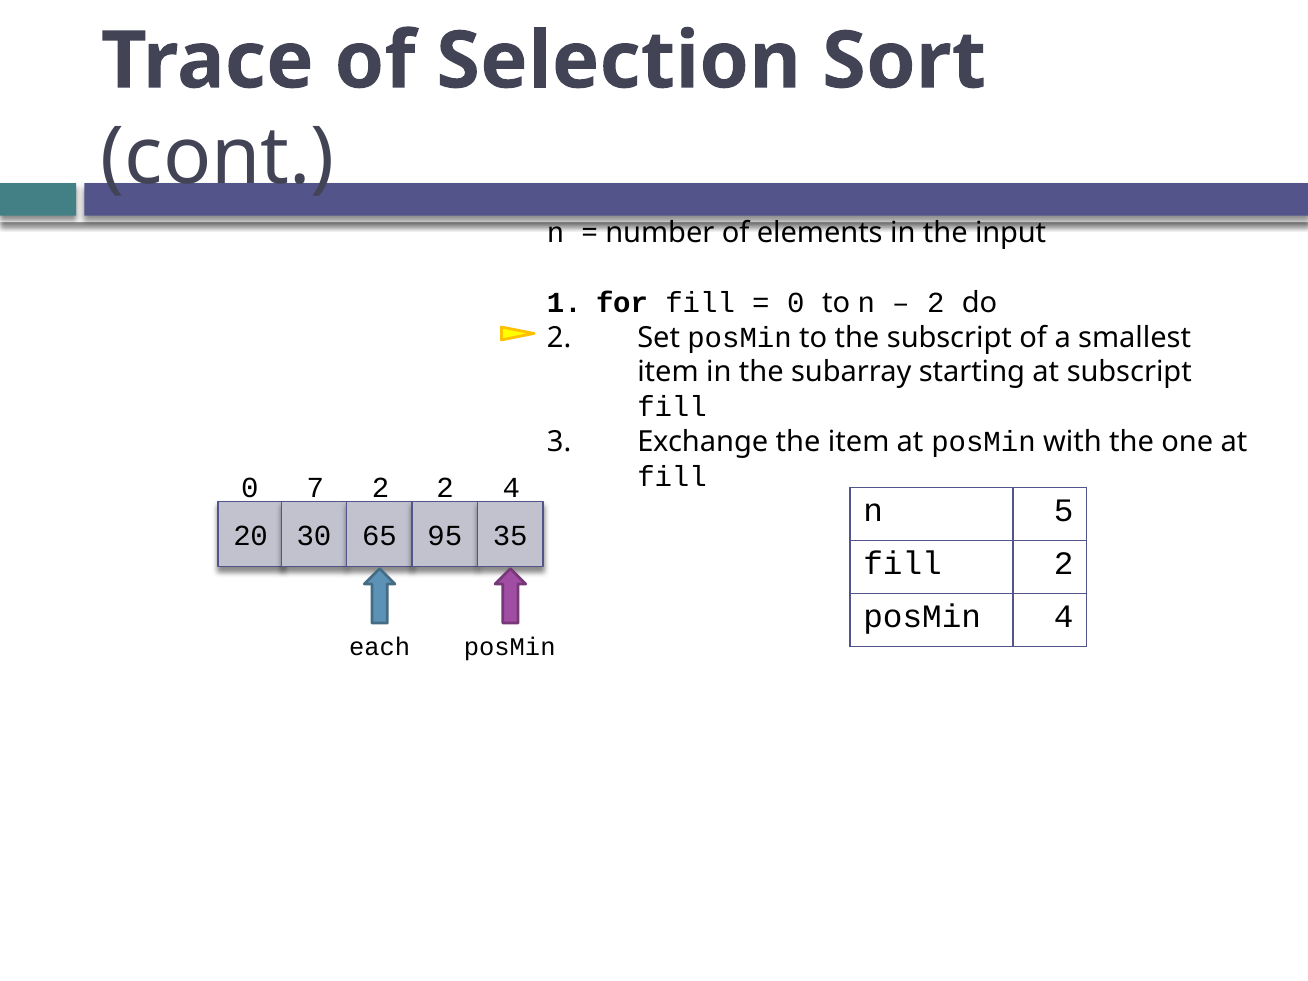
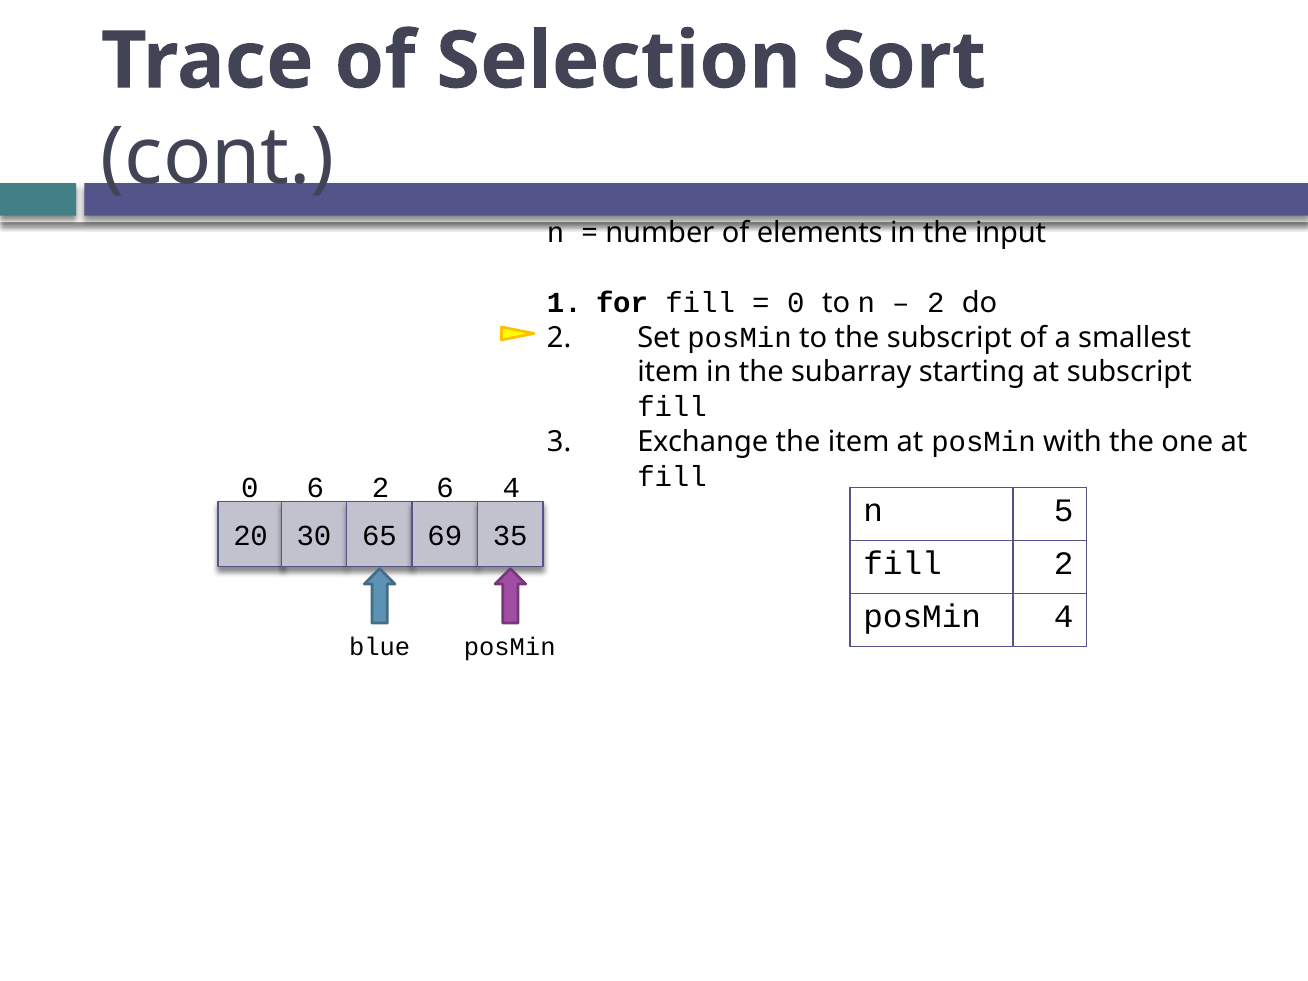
0 7: 7 -> 6 (315, 488)
2 2: 2 -> 6 (445, 488)
95: 95 -> 69 (445, 536)
each: each -> blue (380, 647)
